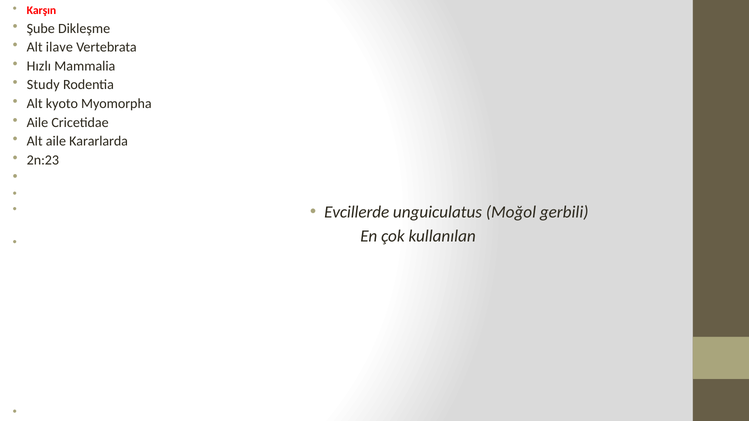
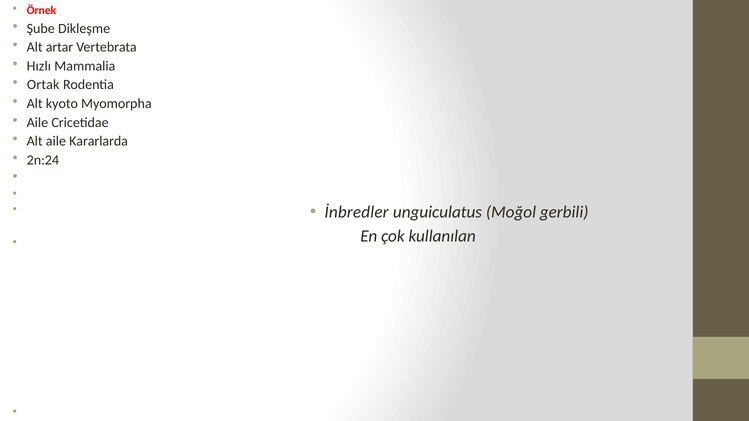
Karşın: Karşın -> Örnek (41, 11)
ilave: ilave -> artar (60, 47)
Study: Study -> Ortak (43, 85)
2n:23: 2n:23 -> 2n:24 (43, 160)
Evcillerde: Evcillerde -> İnbredler (357, 212)
